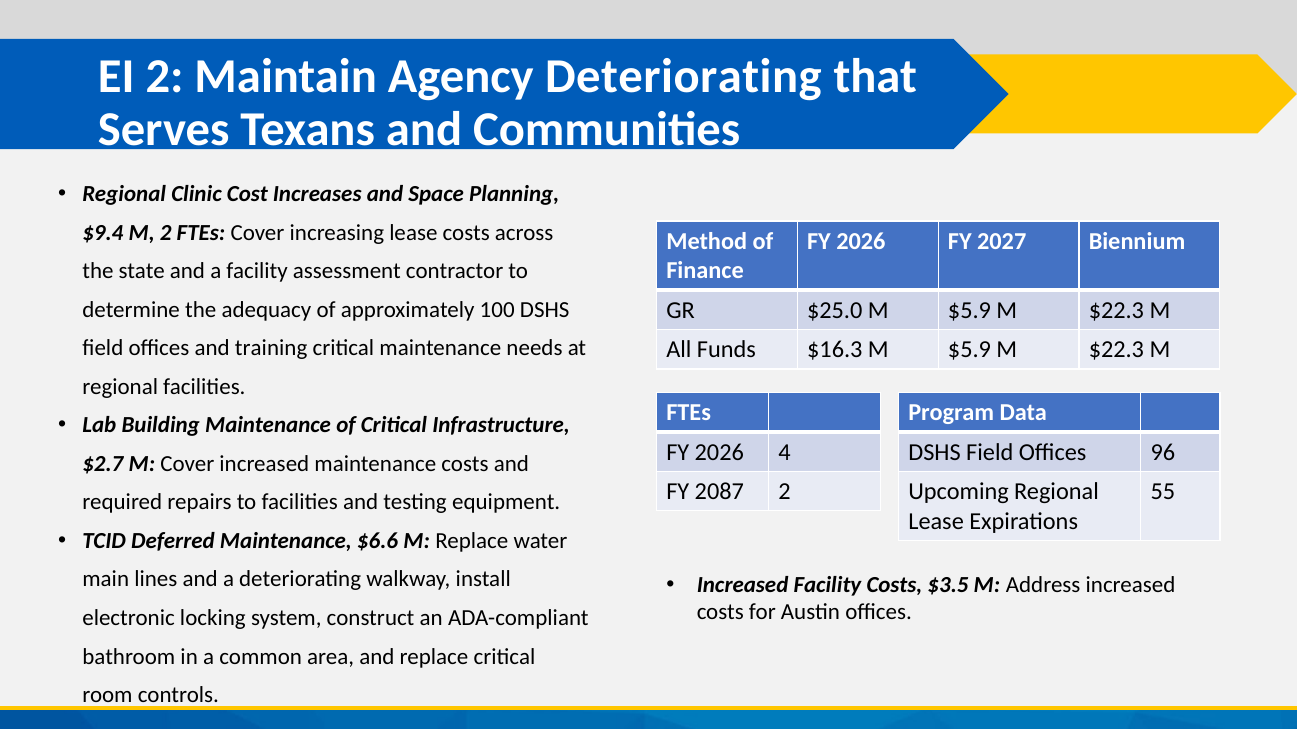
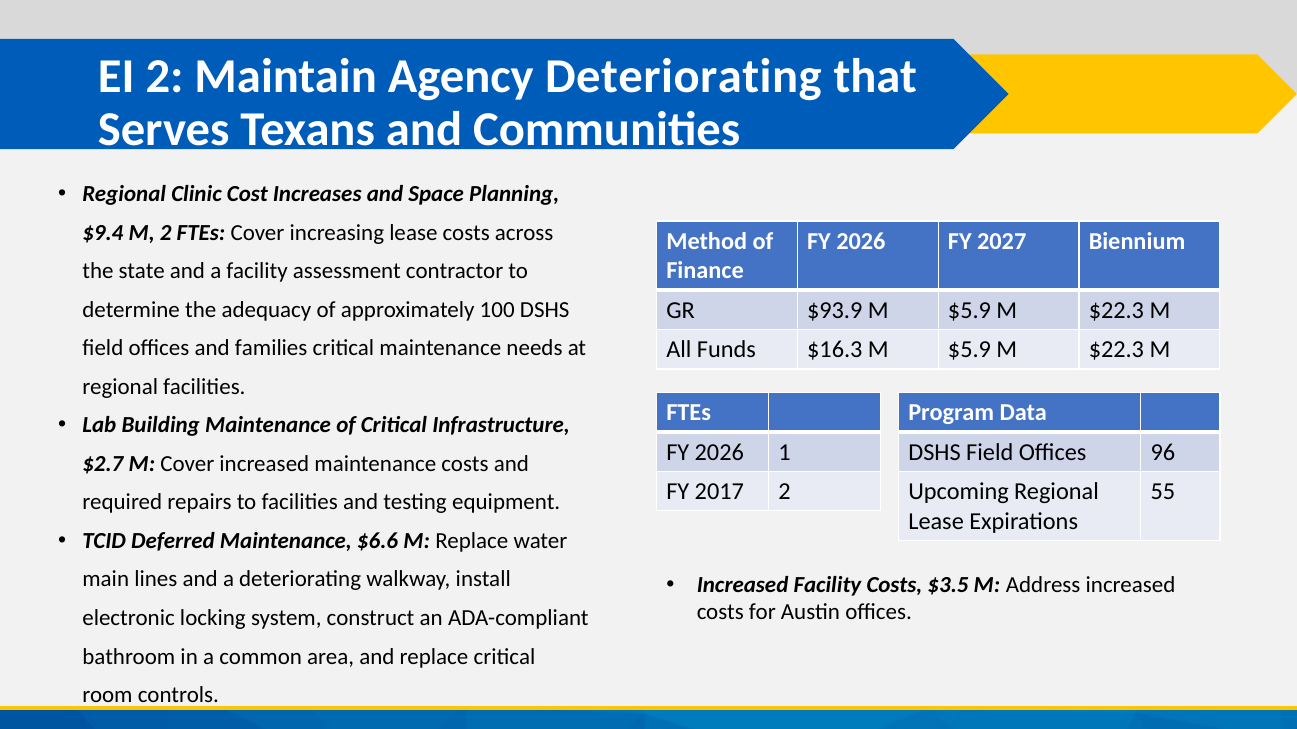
$25.0: $25.0 -> $93.9 (835, 310)
training: training -> families (271, 348)
4: 4 -> 1 (784, 452)
2087: 2087 -> 2017 (719, 492)
